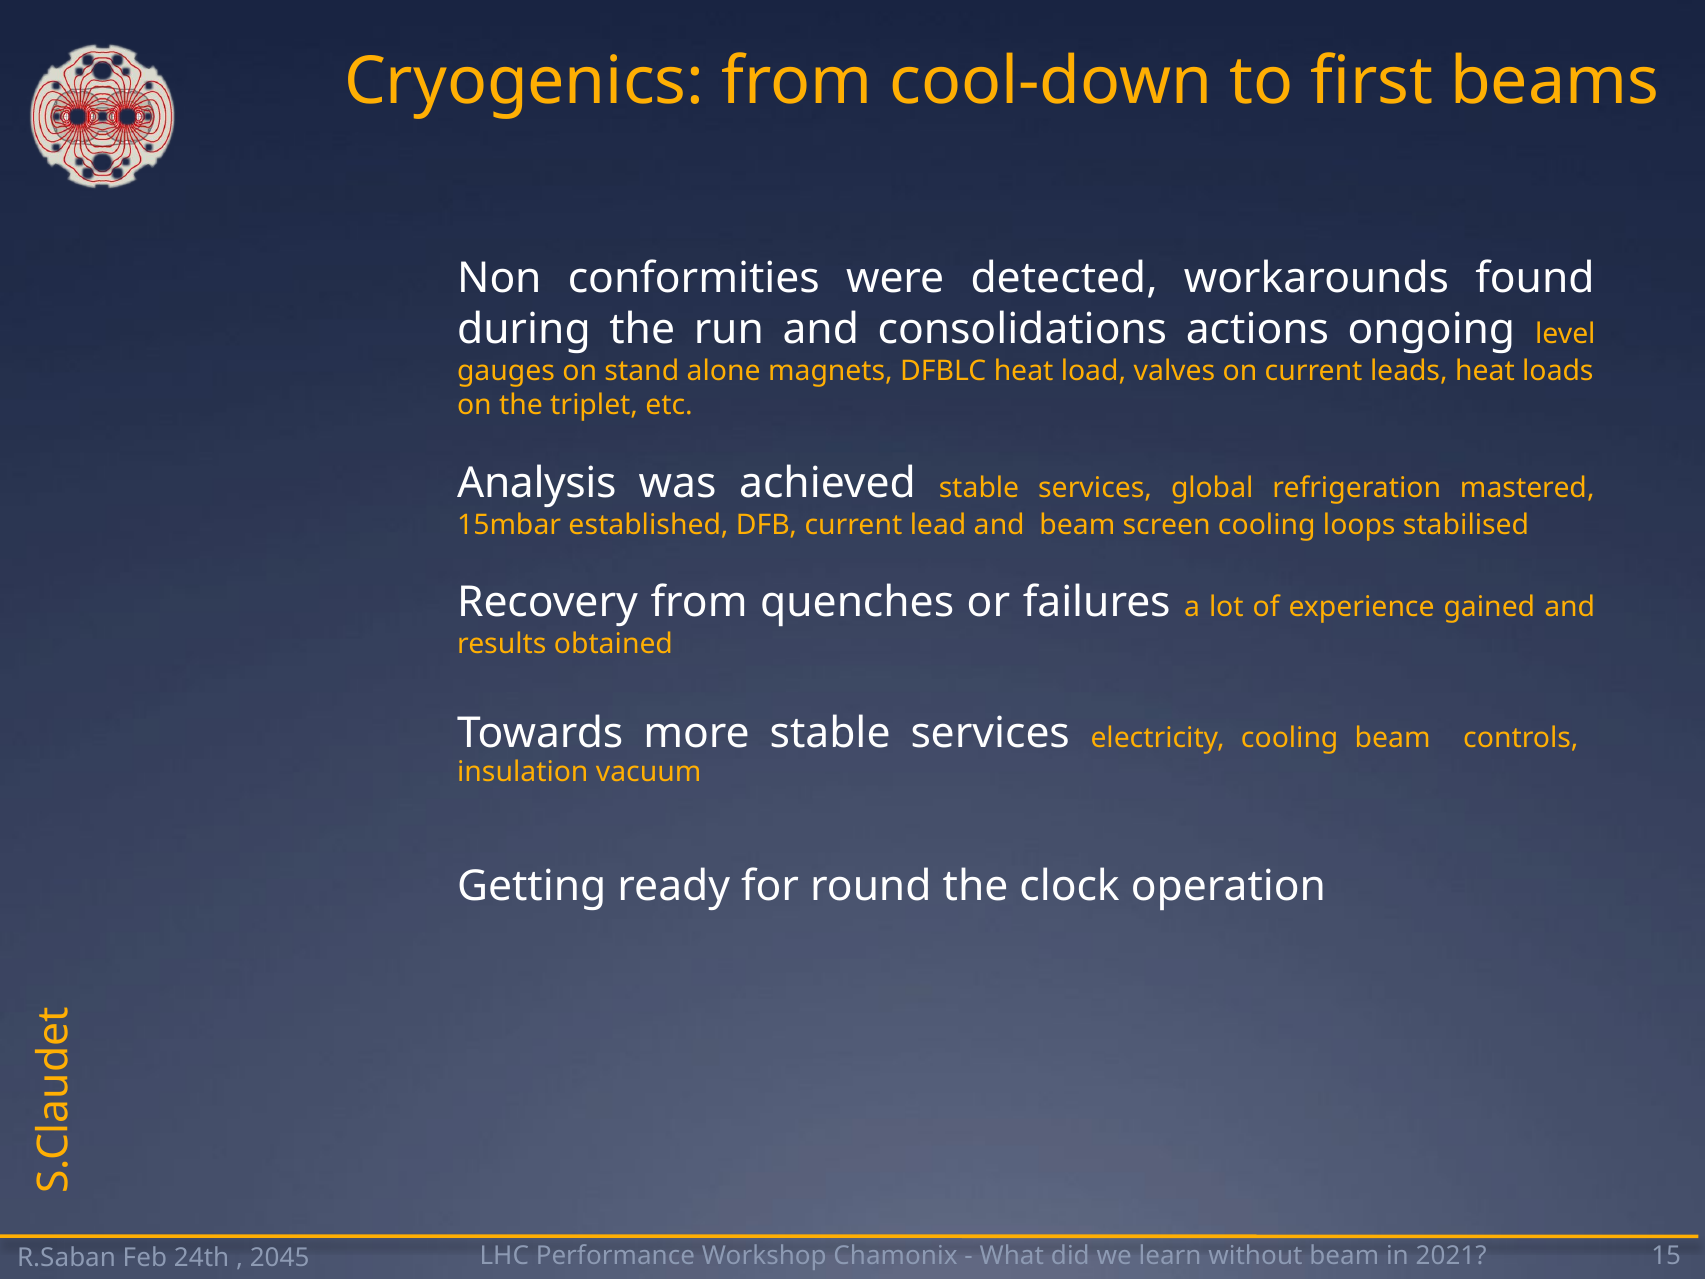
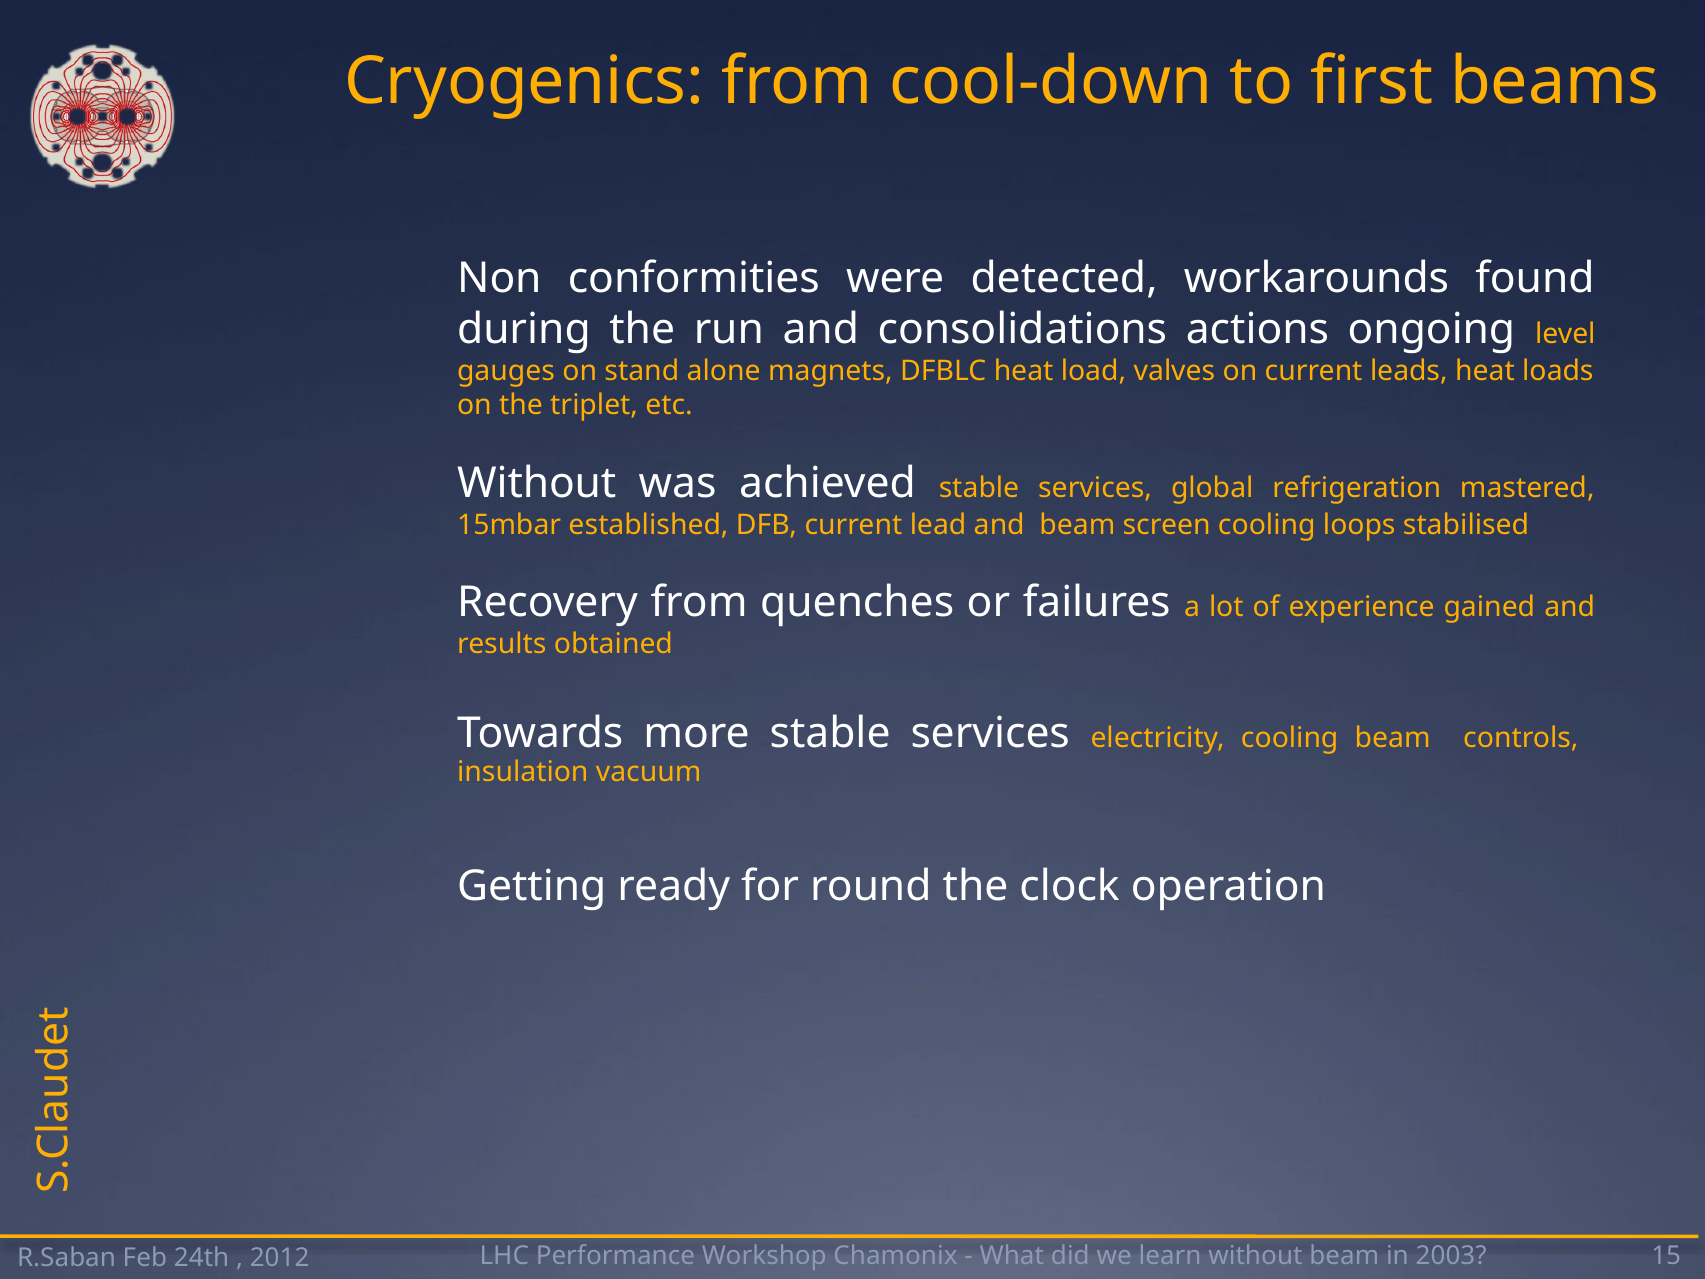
Analysis: Analysis -> Without (537, 483)
2021: 2021 -> 2003 (1451, 1256)
2045: 2045 -> 2012 (280, 1258)
